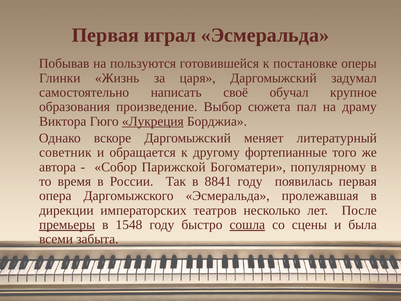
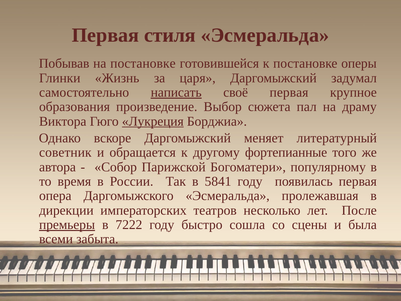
играл: играл -> стиля (170, 35)
на пользуются: пользуются -> постановке (143, 63)
написать underline: none -> present (176, 92)
своё обучал: обучал -> первая (289, 92)
8841: 8841 -> 5841 (218, 181)
1548: 1548 -> 7222 (129, 225)
сошла underline: present -> none (247, 225)
